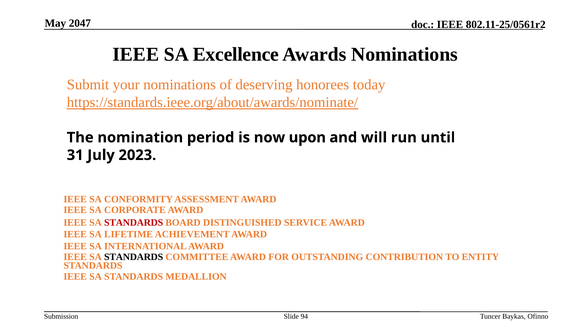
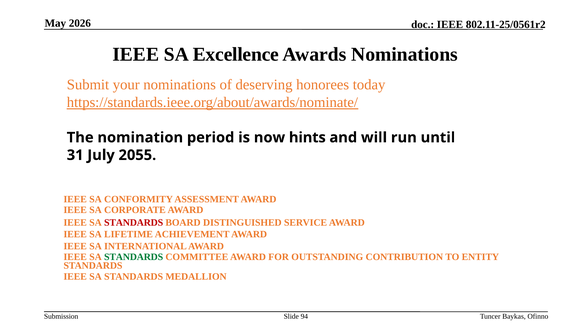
2047: 2047 -> 2026 (80, 23)
upon: upon -> hints (307, 138)
2023: 2023 -> 2055 (137, 155)
STANDARDS colour: black -> green (134, 257)
